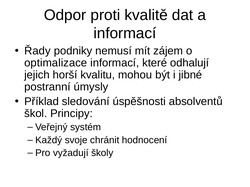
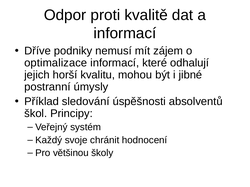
Řady: Řady -> Dříve (38, 51)
vyžadují: vyžadují -> většinou (71, 153)
